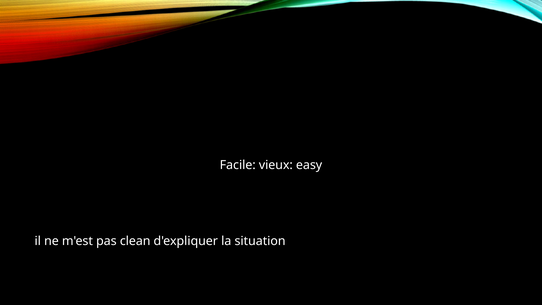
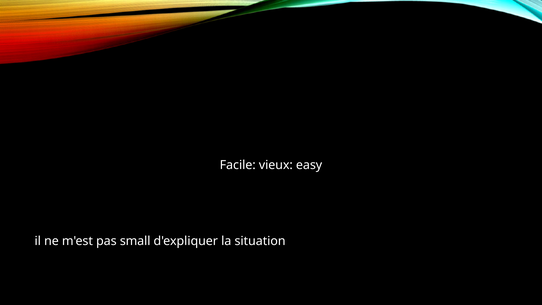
clean: clean -> small (135, 241)
